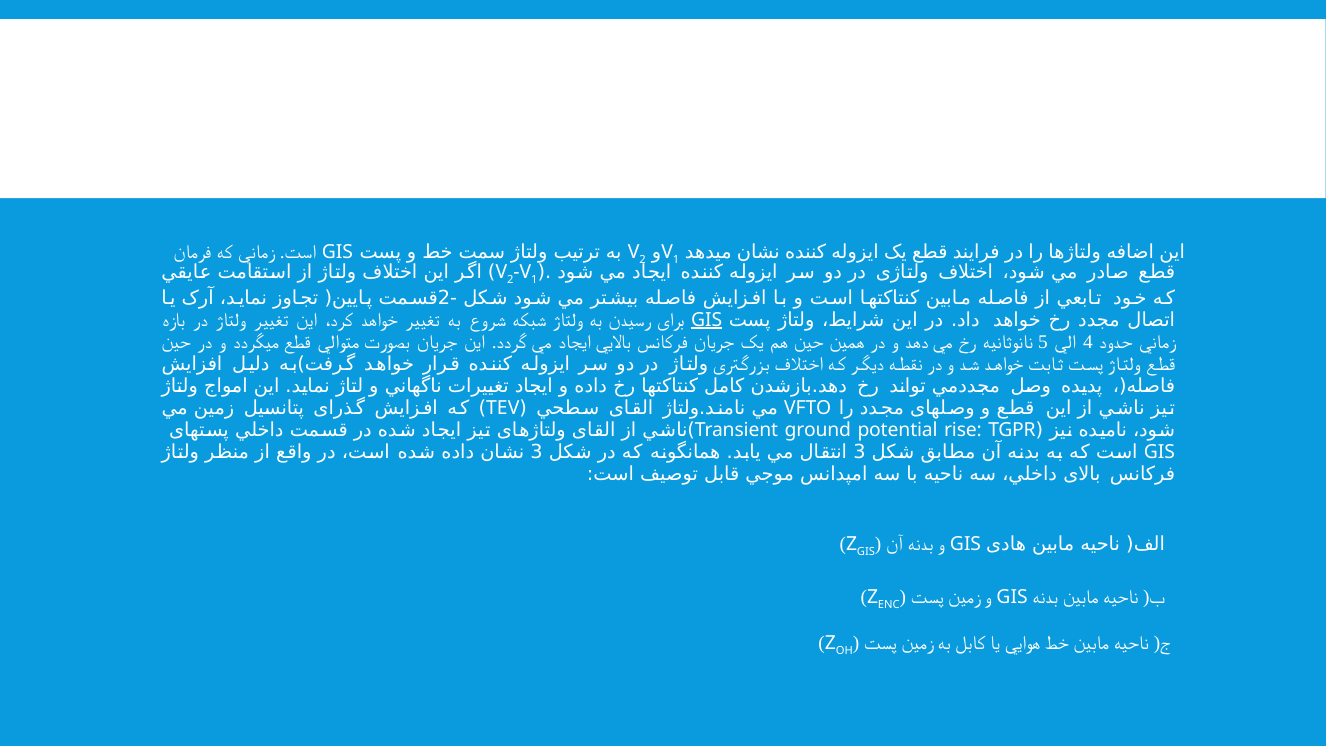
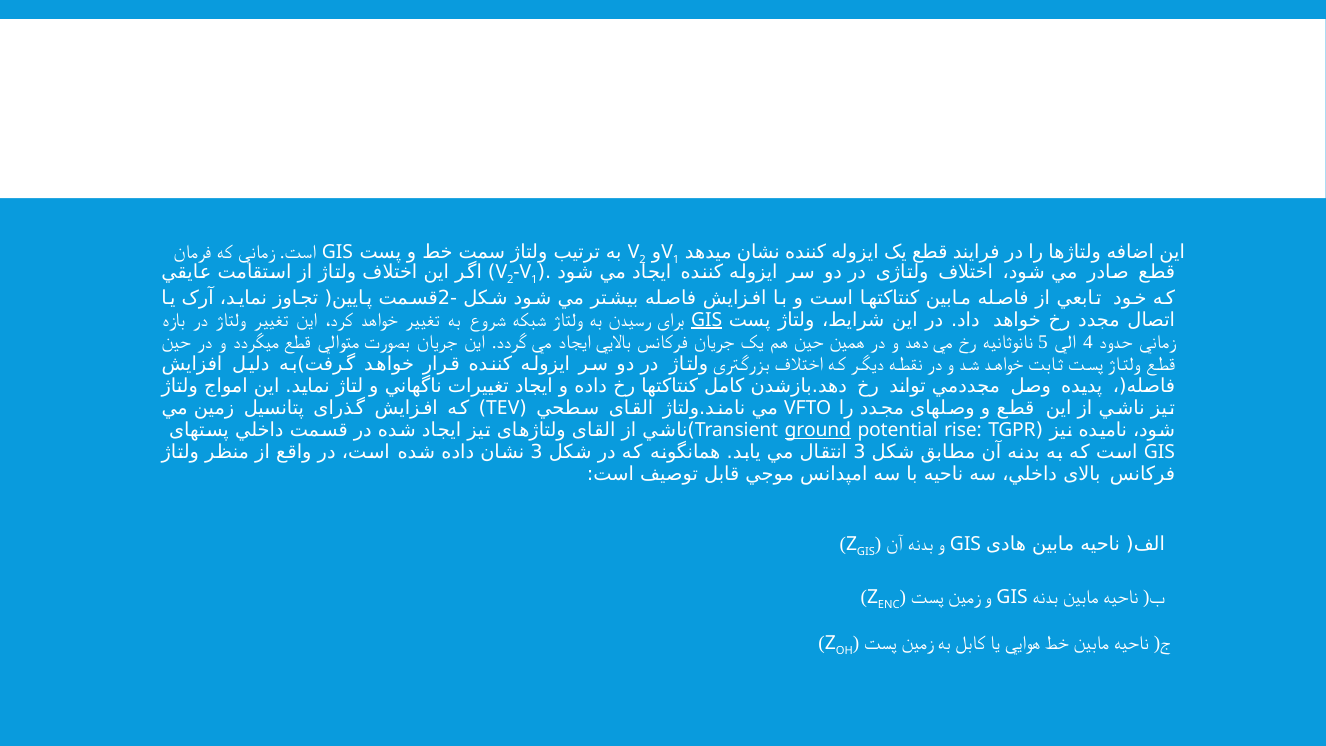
ground underline: none -> present (818, 430)
